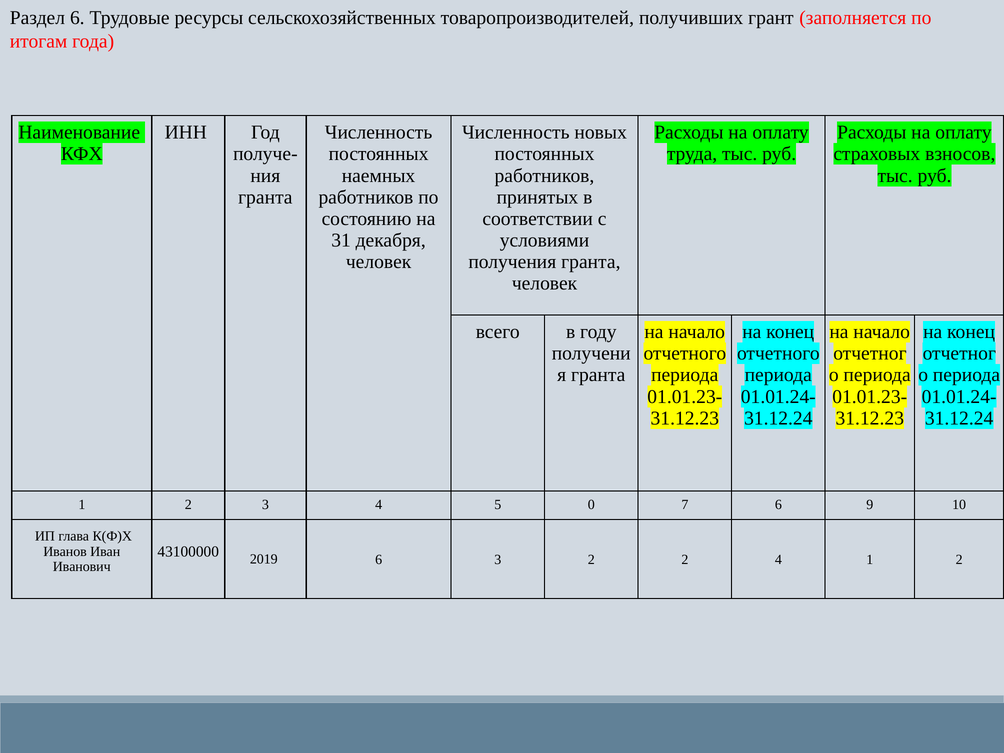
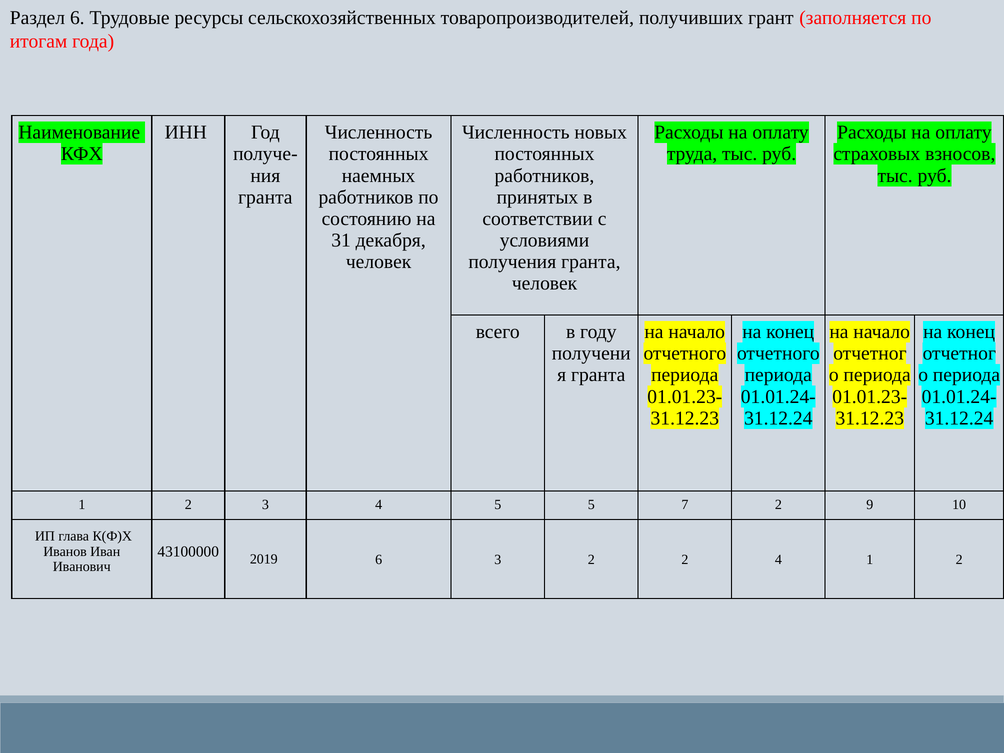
5 0: 0 -> 5 (591, 505)
7 6: 6 -> 2 (778, 505)
